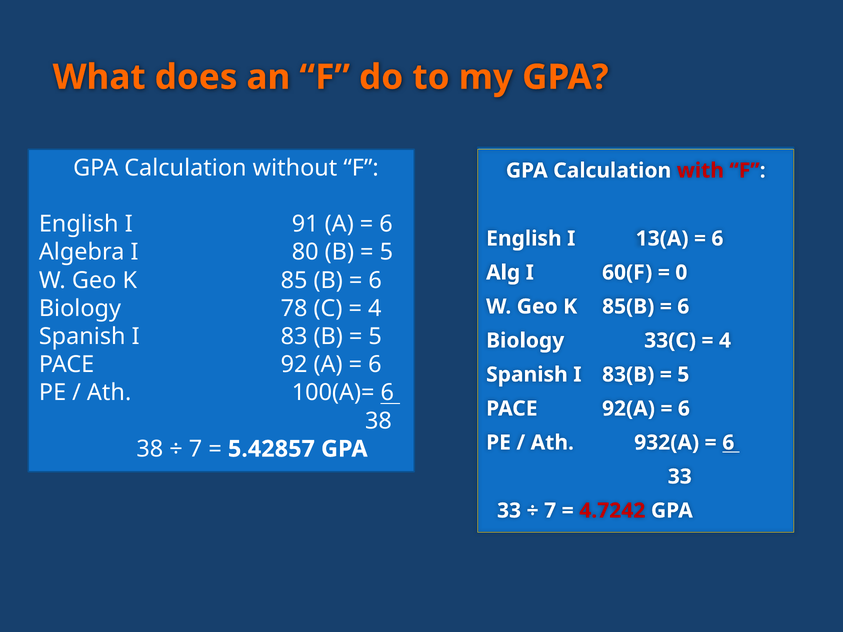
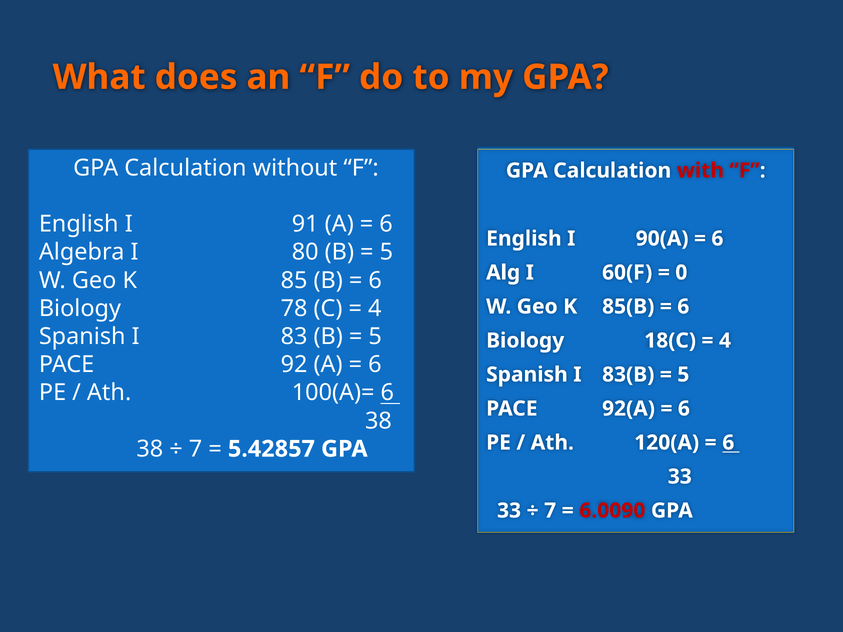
13(A: 13(A -> 90(A (662, 239)
33(C: 33(C -> 18(C (670, 341)
932(A: 932(A -> 120(A (667, 443)
4.7242: 4.7242 -> 6.0090 (612, 511)
